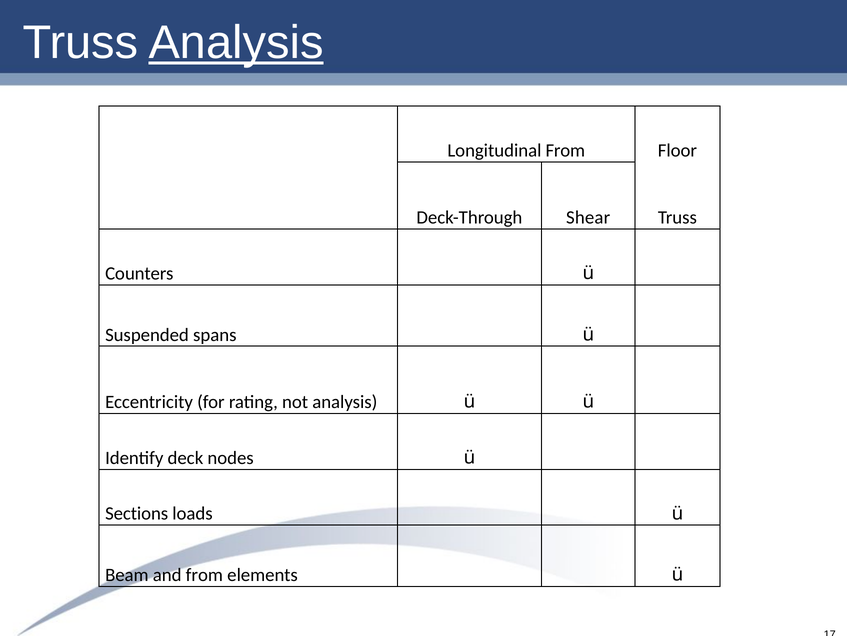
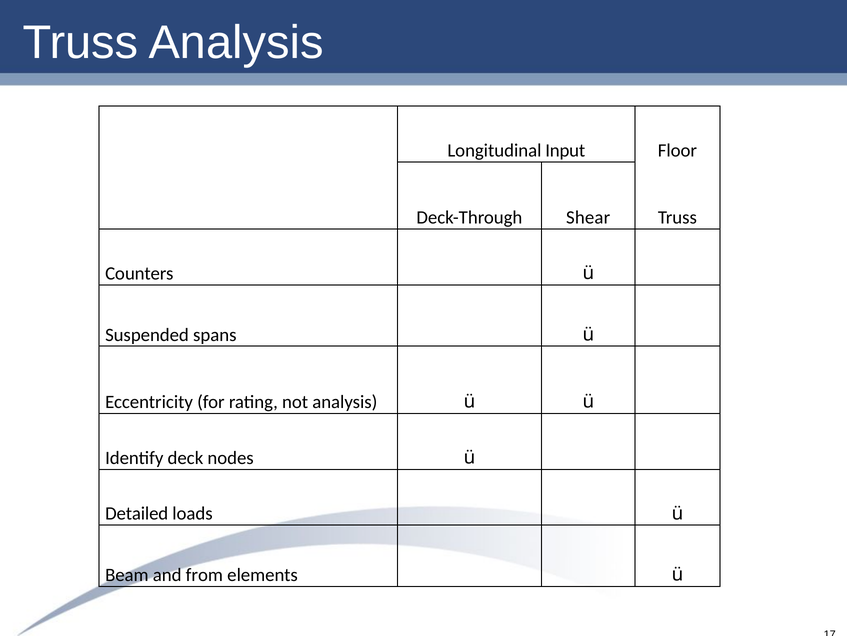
Analysis underline: present -> none (236, 43)
Longitudinal From: From -> Input (565, 150)
Sections: Sections -> Detailed (137, 513)
